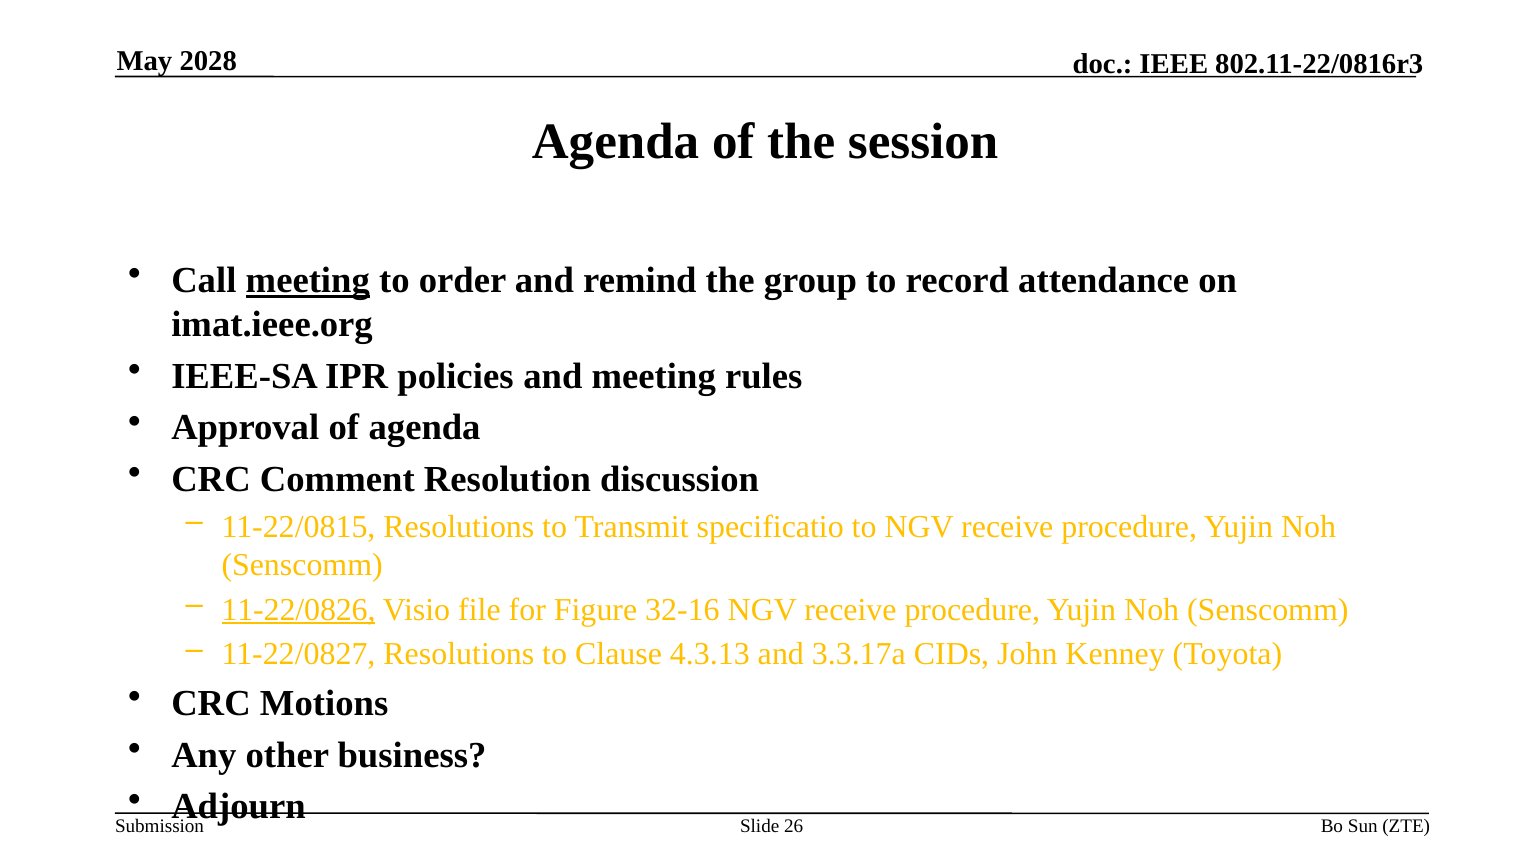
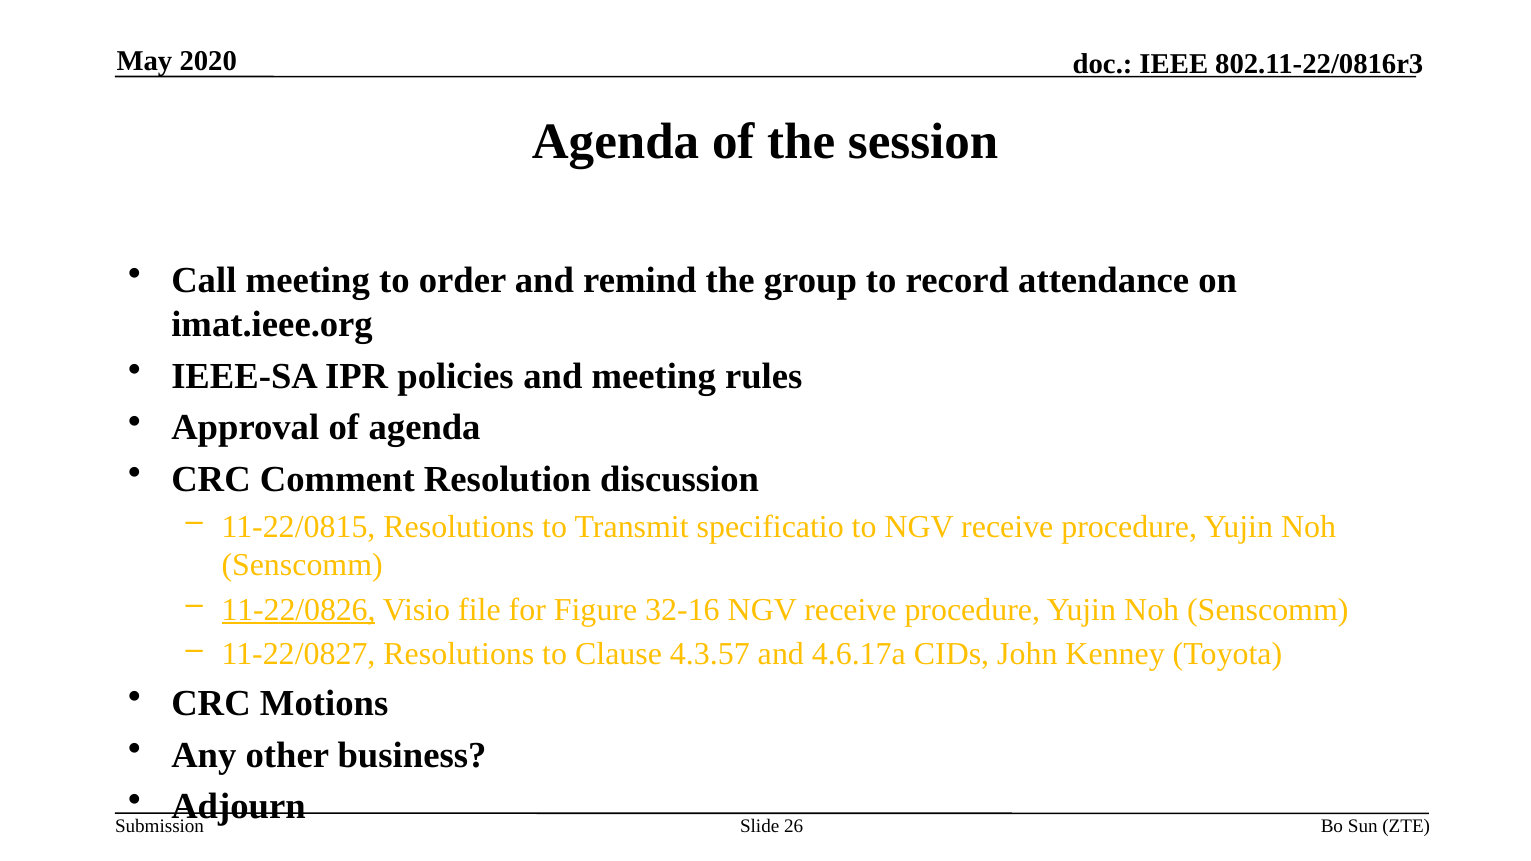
2028: 2028 -> 2020 (208, 61)
meeting underline: present -> none (308, 281)
4.3.13: 4.3.13 -> 4.3.57 (710, 654)
3.3.17a: 3.3.17a -> 4.6.17a (859, 654)
